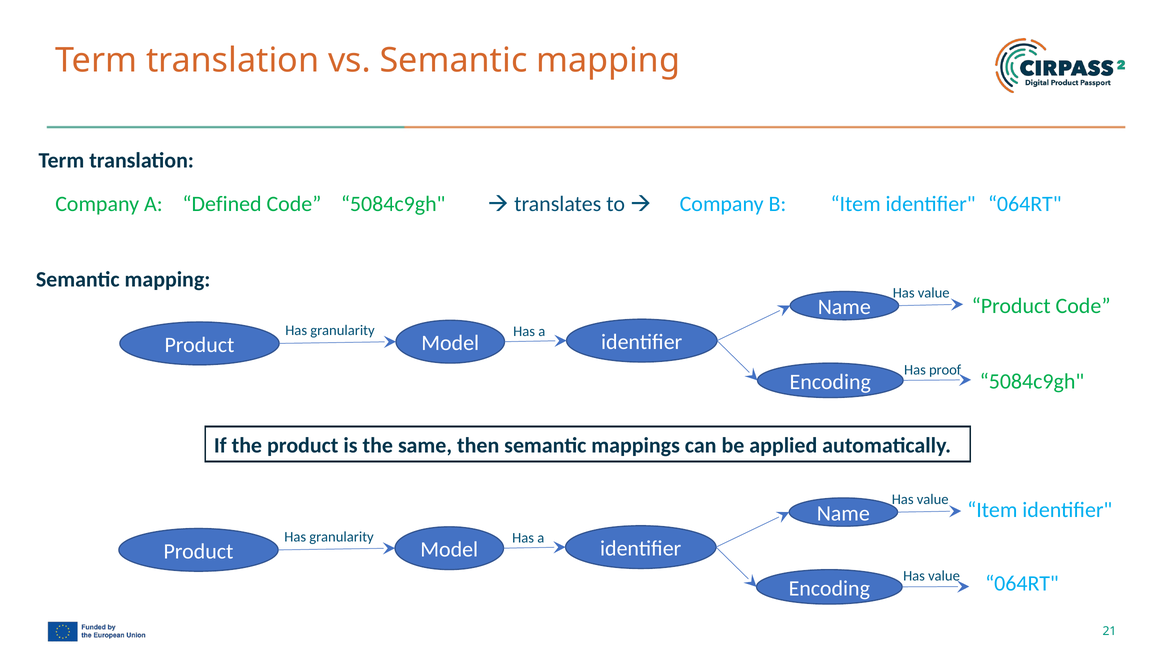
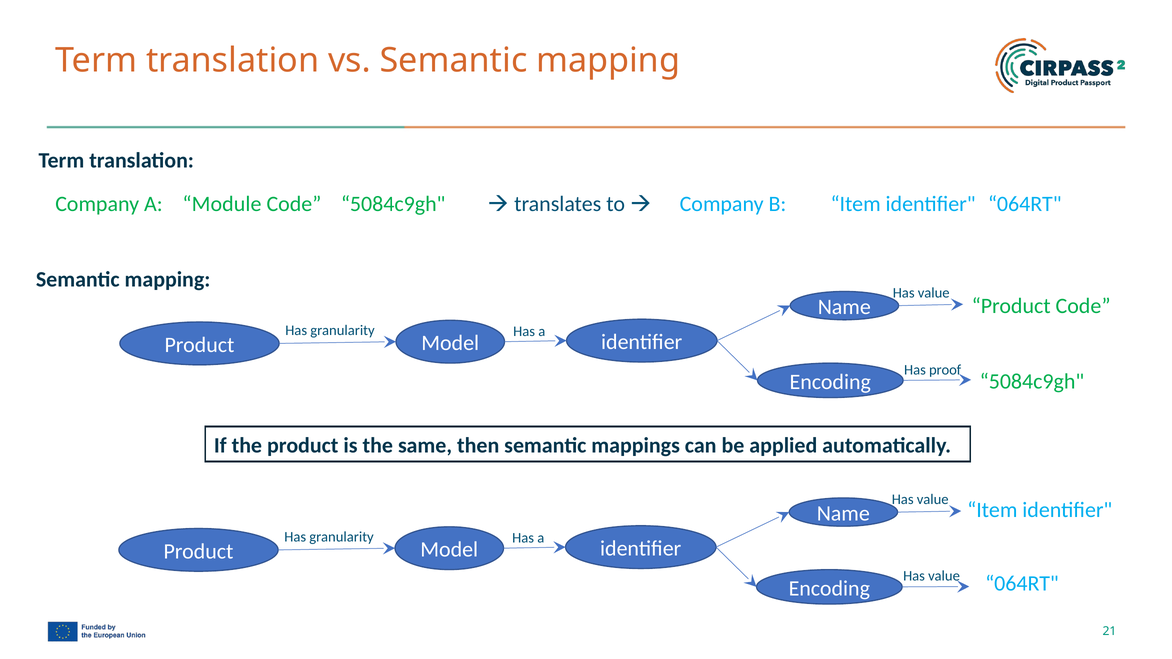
Defined: Defined -> Module (222, 204)
